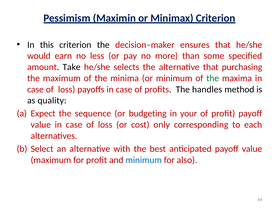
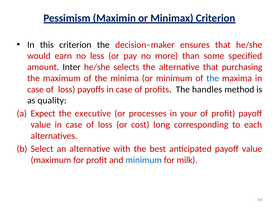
Take: Take -> Inter (72, 67)
the colour: green -> blue (213, 78)
sequence: sequence -> executive (93, 114)
budgeting: budgeting -> processes (148, 114)
only: only -> long (162, 125)
also: also -> milk (187, 160)
